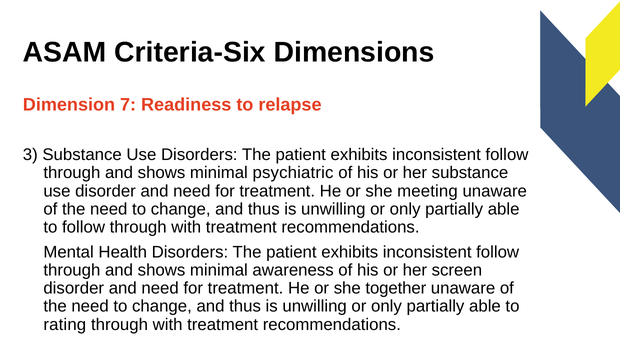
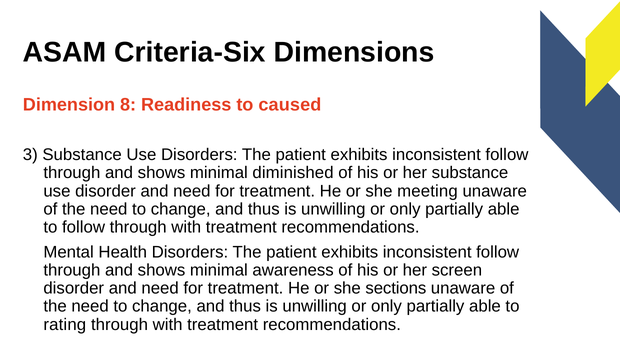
7: 7 -> 8 (128, 105)
relapse: relapse -> caused (290, 105)
psychiatric: psychiatric -> diminished (293, 173)
together: together -> sections (396, 288)
